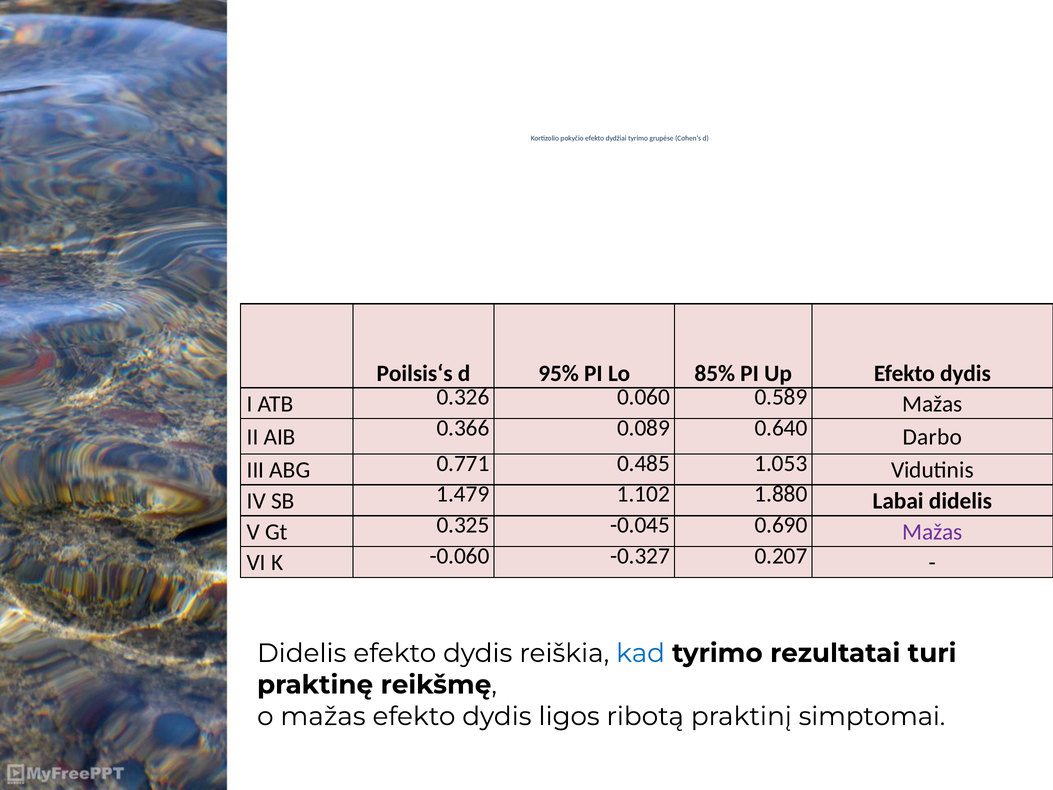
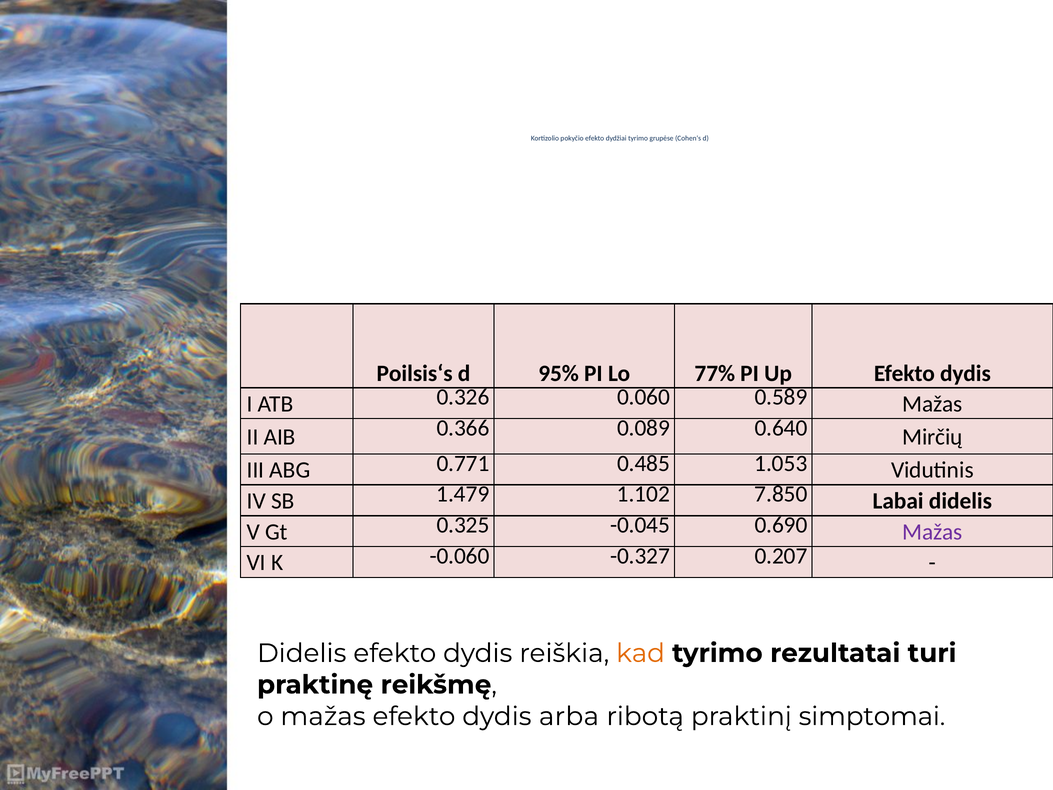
85%: 85% -> 77% (715, 374)
Darbo: Darbo -> Mirčių (932, 437)
1.880: 1.880 -> 7.850 (781, 494)
kad colour: blue -> orange (641, 653)
ligos: ligos -> arba (569, 716)
